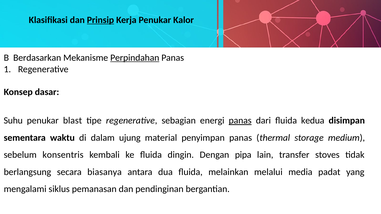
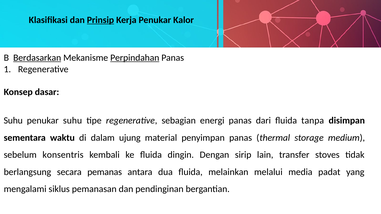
Berdasarkan underline: none -> present (37, 58)
penukar blast: blast -> suhu (73, 121)
panas underline: present -> none (240, 121)
kedua: kedua -> tanpa (313, 121)
pipa: pipa -> sirip (243, 155)
biasanya: biasanya -> pemanas (105, 172)
